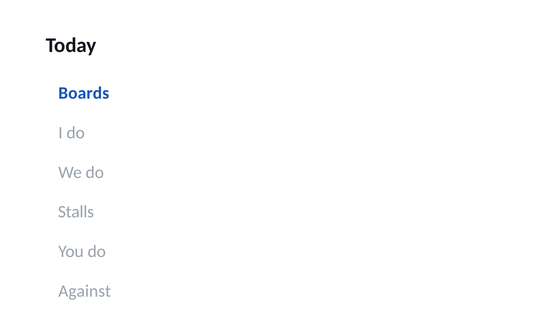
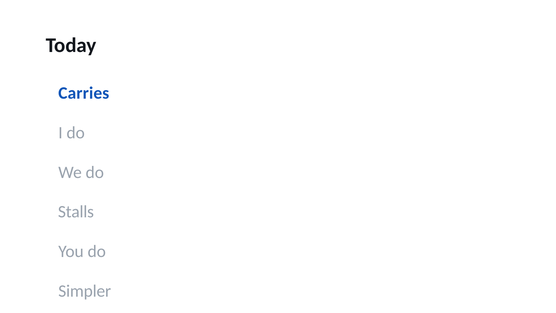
Boards: Boards -> Carries (84, 93)
Against: Against -> Simpler (85, 291)
